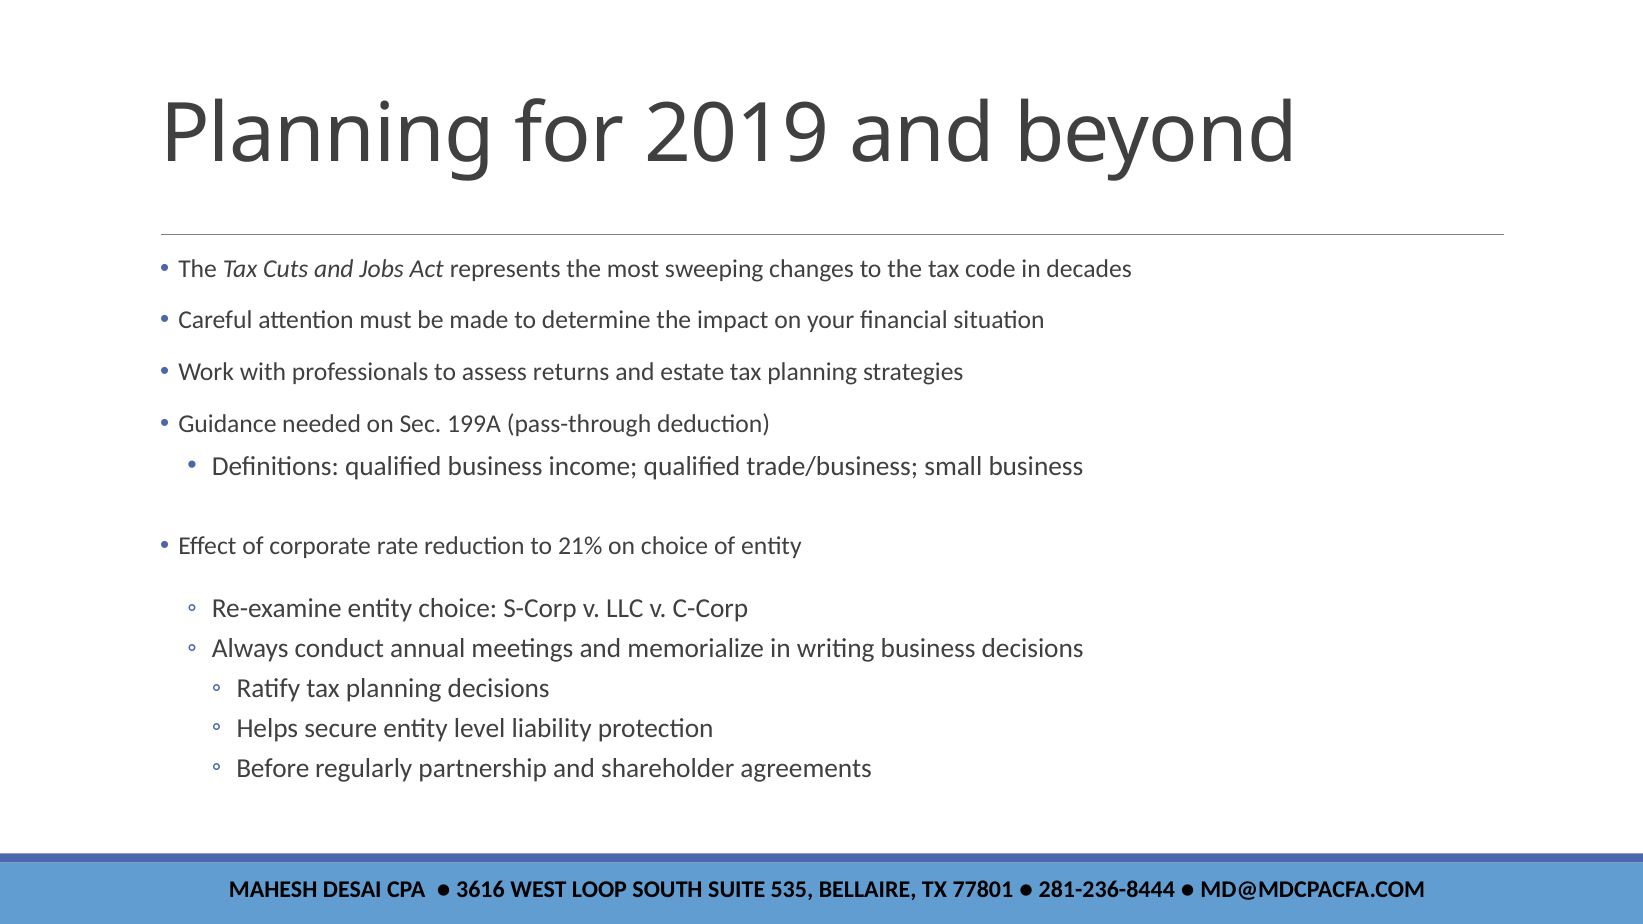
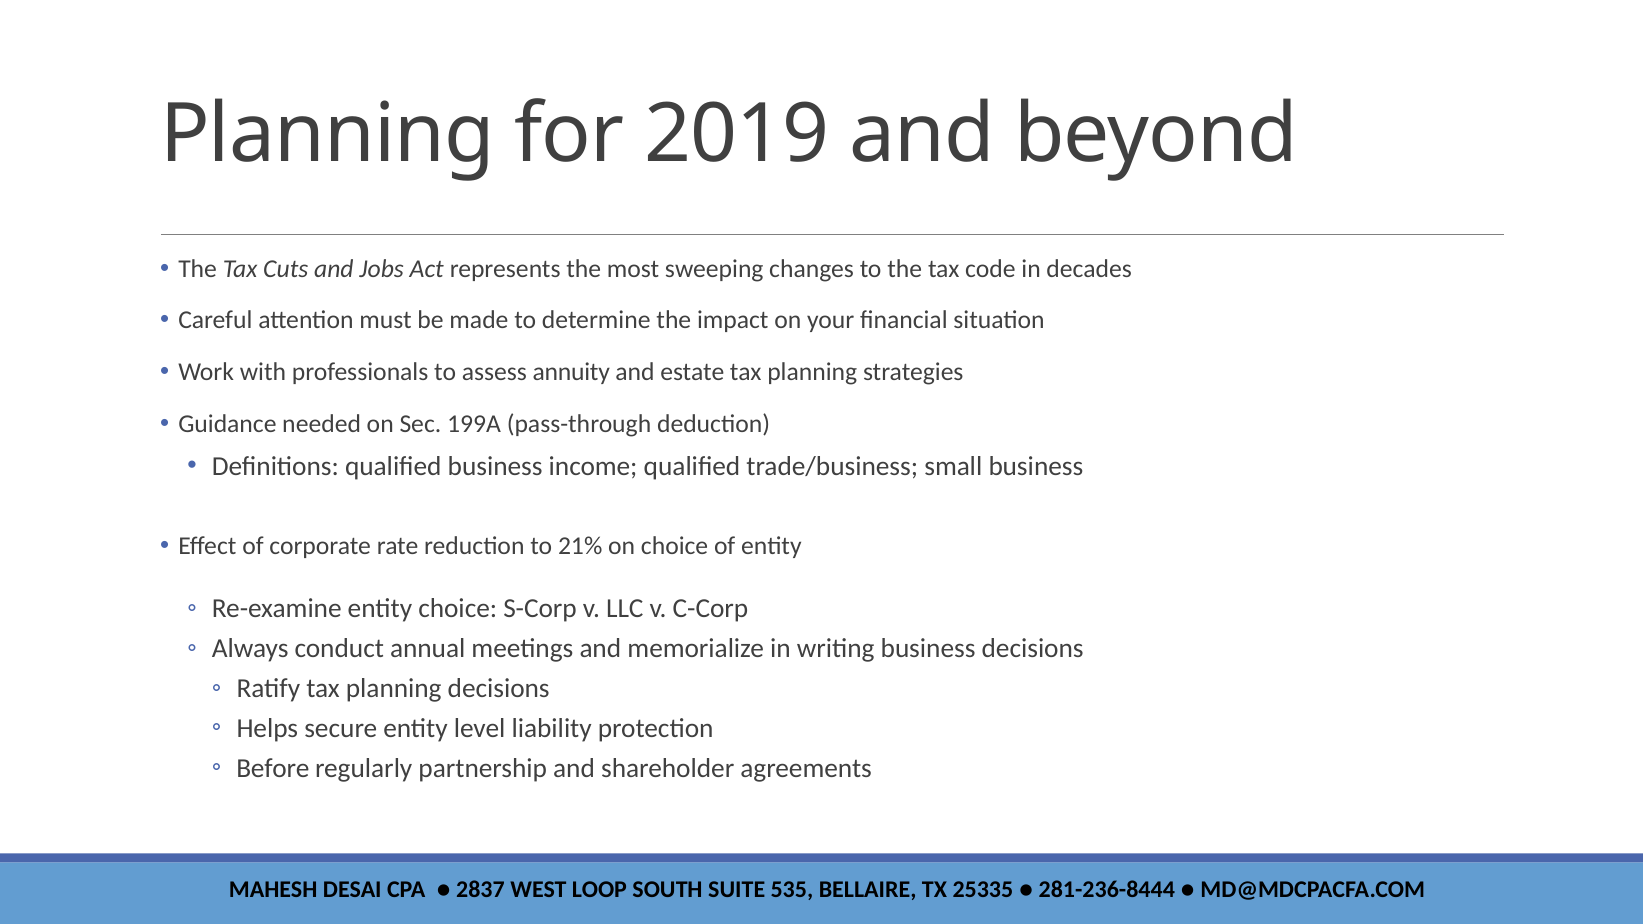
returns: returns -> annuity (571, 372)
3616: 3616 -> 2837 (480, 890)
77801: 77801 -> 25335 (983, 890)
